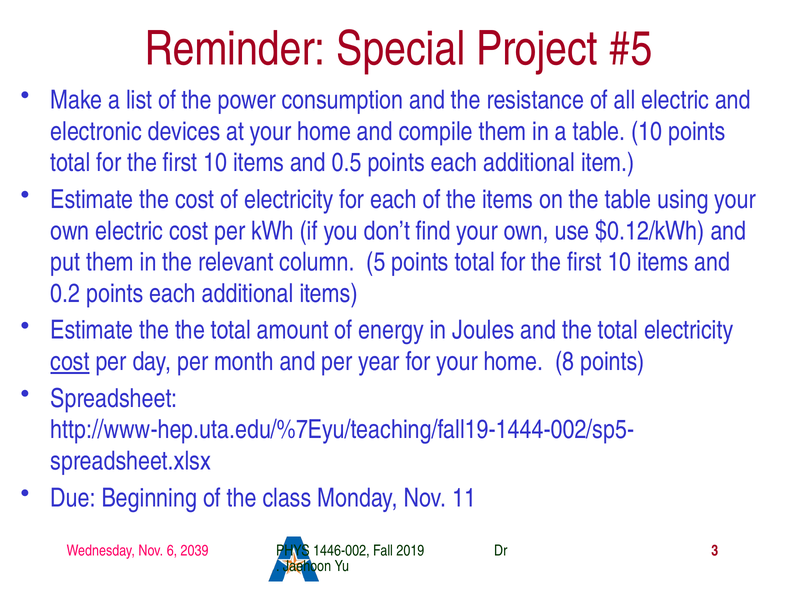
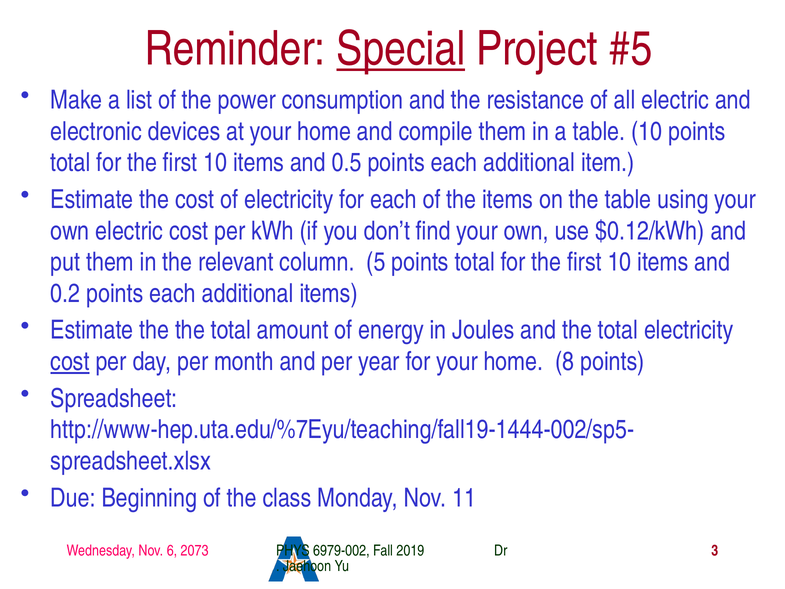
Special underline: none -> present (401, 49)
2039: 2039 -> 2073 (195, 551)
1446-002: 1446-002 -> 6979-002 (341, 551)
